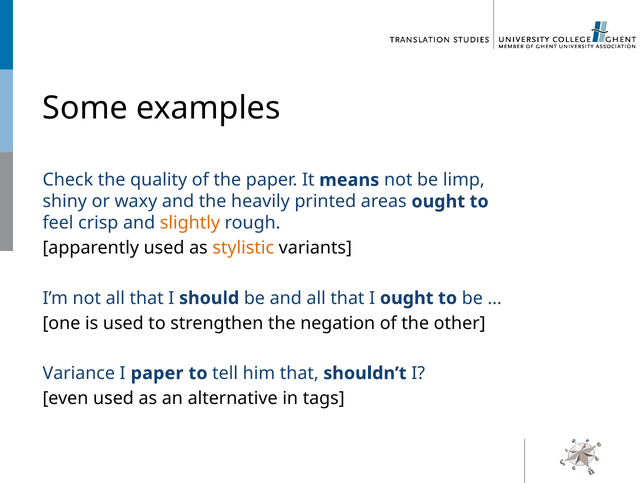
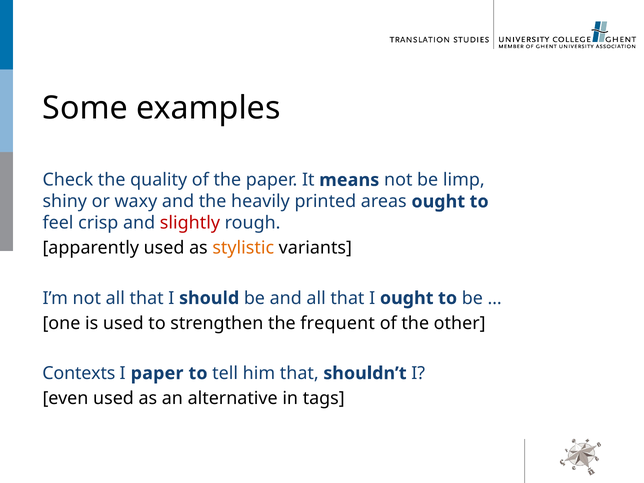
slightly colour: orange -> red (190, 223)
negation: negation -> frequent (338, 323)
Variance: Variance -> Contexts (79, 373)
